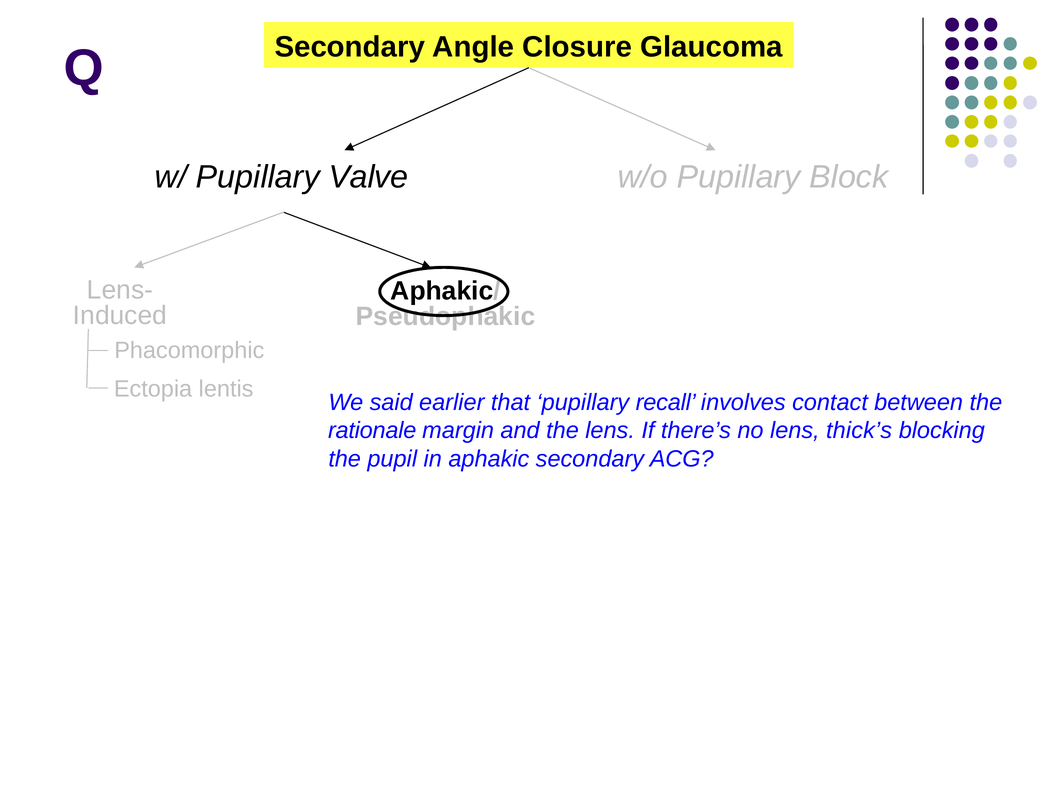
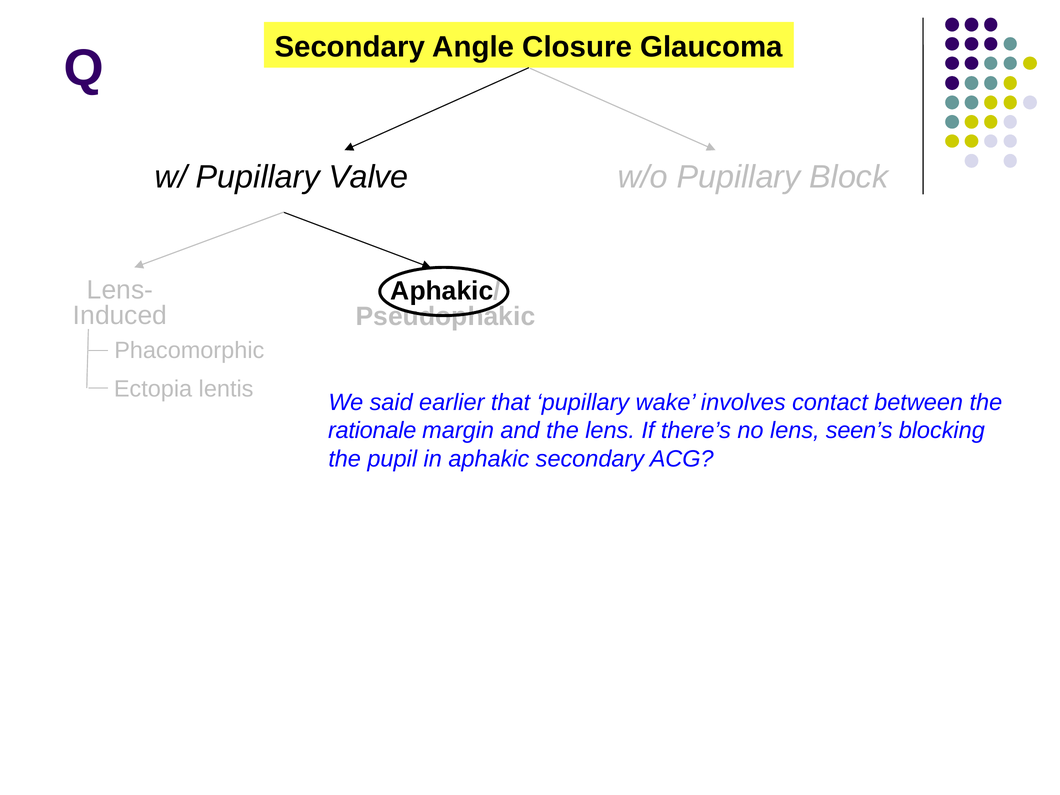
recall: recall -> wake (666, 402)
thick’s: thick’s -> seen’s (859, 431)
